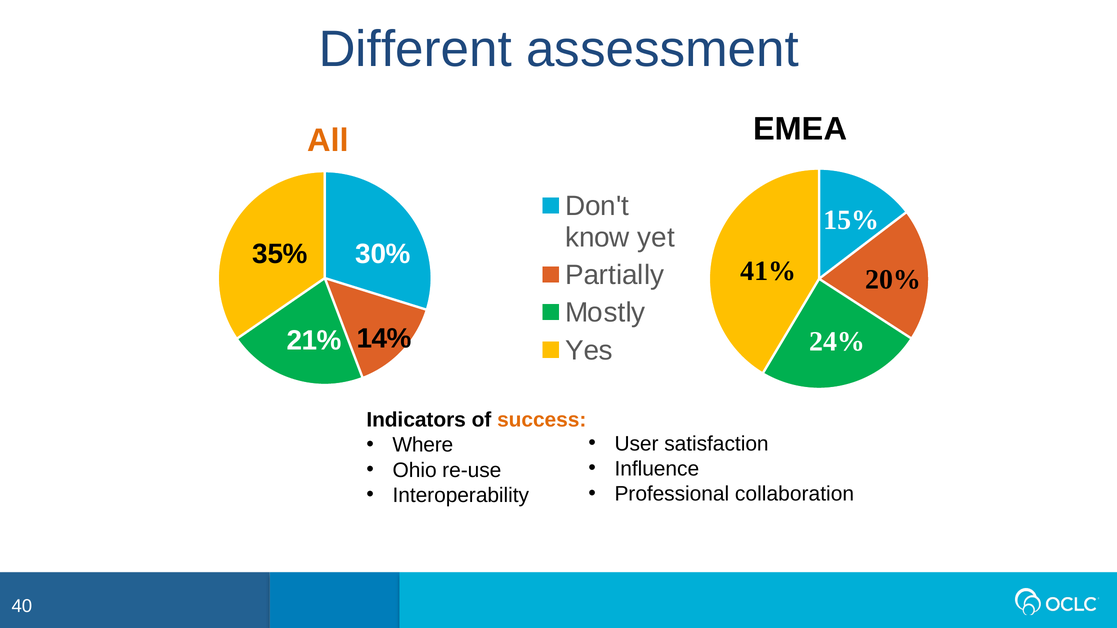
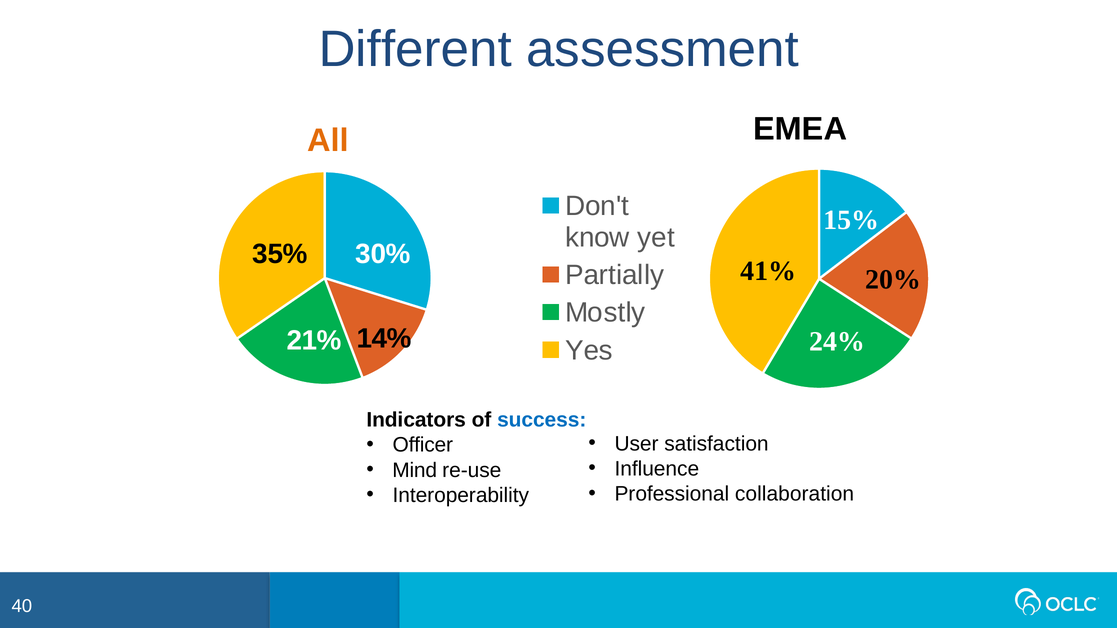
success colour: orange -> blue (542, 420)
Where: Where -> Officer (423, 445)
Ohio: Ohio -> Mind (415, 470)
